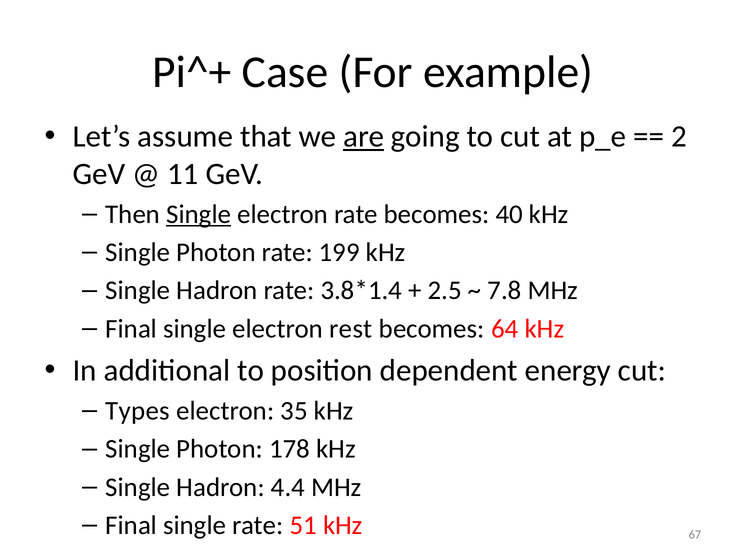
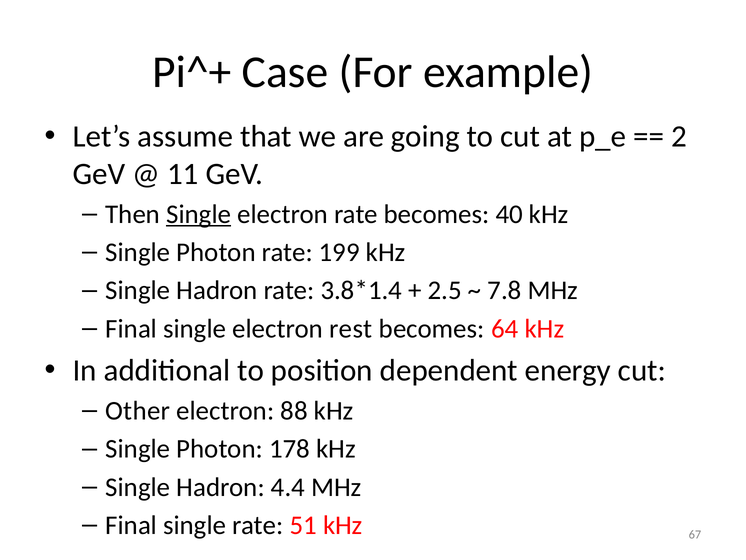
are underline: present -> none (364, 136)
Types: Types -> Other (138, 411)
35: 35 -> 88 (294, 411)
